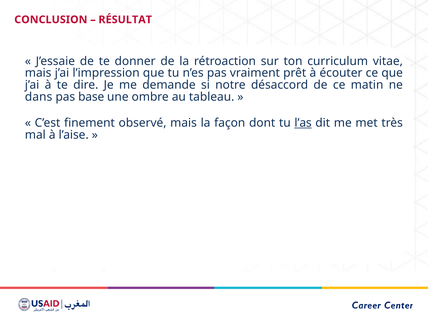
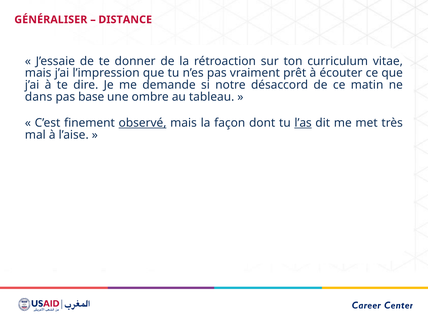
CONCLUSION: CONCLUSION -> GÉNÉRALISER (51, 20)
RÉSULTAT: RÉSULTAT -> DISTANCE (125, 20)
observé underline: none -> present (143, 123)
